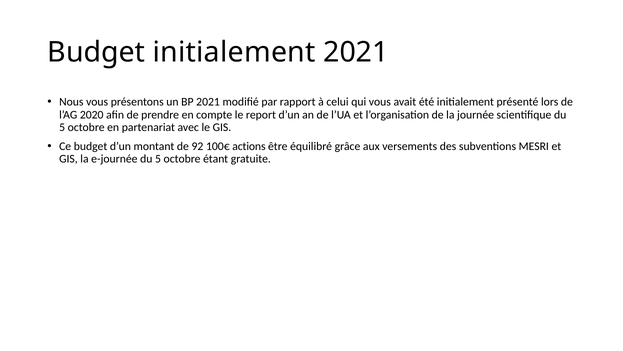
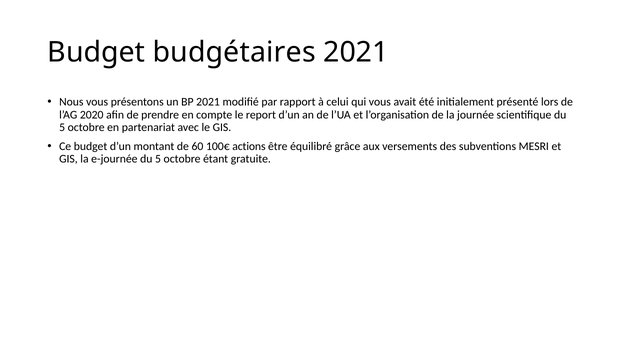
Budget initialement: initialement -> budgétaires (234, 52)
92: 92 -> 60 (197, 146)
